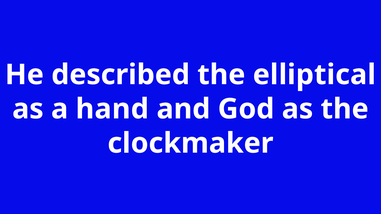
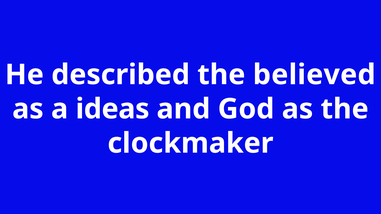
elliptical: elliptical -> believed (314, 75)
hand: hand -> ideas (113, 109)
